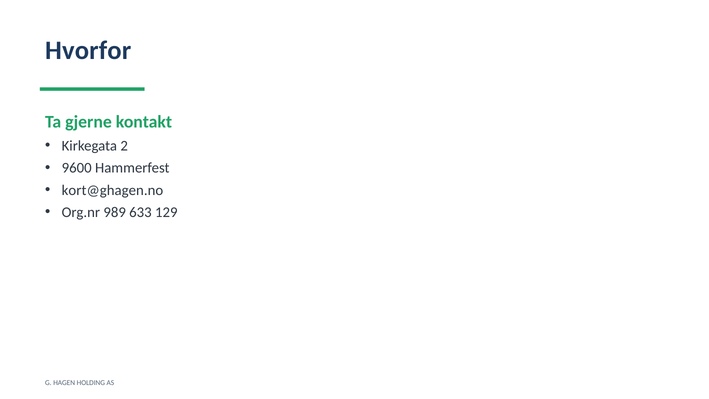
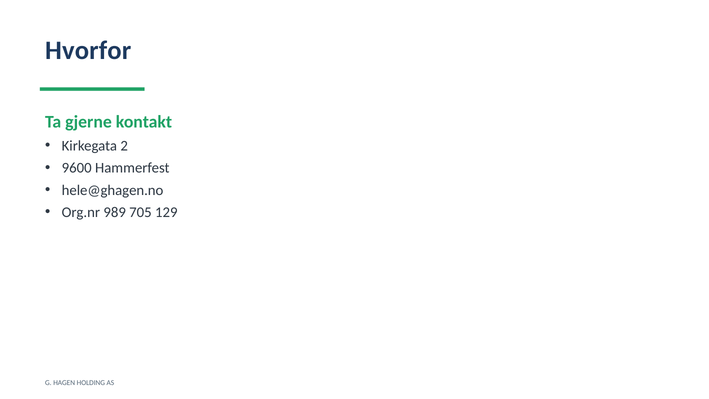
kort@ghagen.no: kort@ghagen.no -> hele@ghagen.no (113, 190)
633: 633 -> 705 (140, 212)
